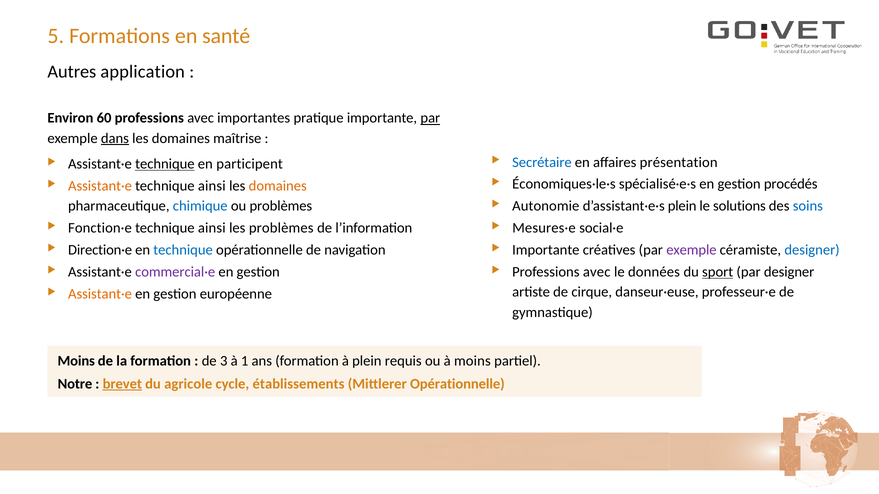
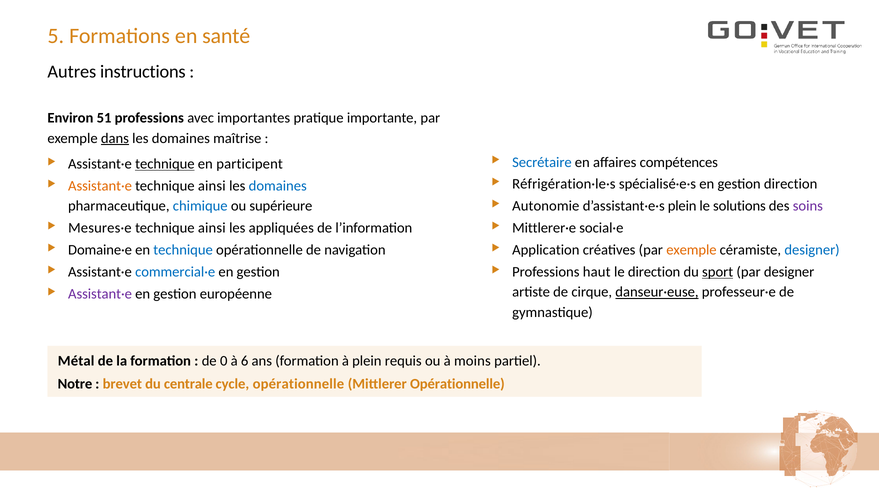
application: application -> instructions (143, 72)
60: 60 -> 51 (104, 118)
par underline: present -> none (430, 118)
présentation: présentation -> compétences (679, 162)
Économiques·le·s: Économiques·le·s -> Réfrigération·le·s (564, 184)
gestion procédés: procédés -> direction (791, 184)
domaines colour: orange -> blue (278, 186)
ou problèmes: problèmes -> supérieure (281, 206)
soins colour: blue -> purple (808, 206)
Fonction·e: Fonction·e -> Mesures·e (100, 228)
les problèmes: problèmes -> appliquées (281, 228)
Mesures·e: Mesures·e -> Mittlerer·e (544, 228)
Direction·e: Direction·e -> Domaine·e (100, 250)
Importante: Importante -> Application (546, 250)
exemple colour: purple -> orange (691, 250)
commercial·e colour: purple -> blue (175, 272)
avec: avec -> haut (597, 272)
le données: données -> direction (654, 272)
danseur·euse underline: none -> present (657, 292)
Assistant·e colour: orange -> purple (100, 294)
Moins: Moins -> Métal (76, 361)
3: 3 -> 0 (224, 361)
1: 1 -> 6 (245, 361)
brevet underline: present -> none (122, 384)
agricole: agricole -> centrale (188, 384)
cycle établissements: établissements -> opérationnelle (298, 384)
